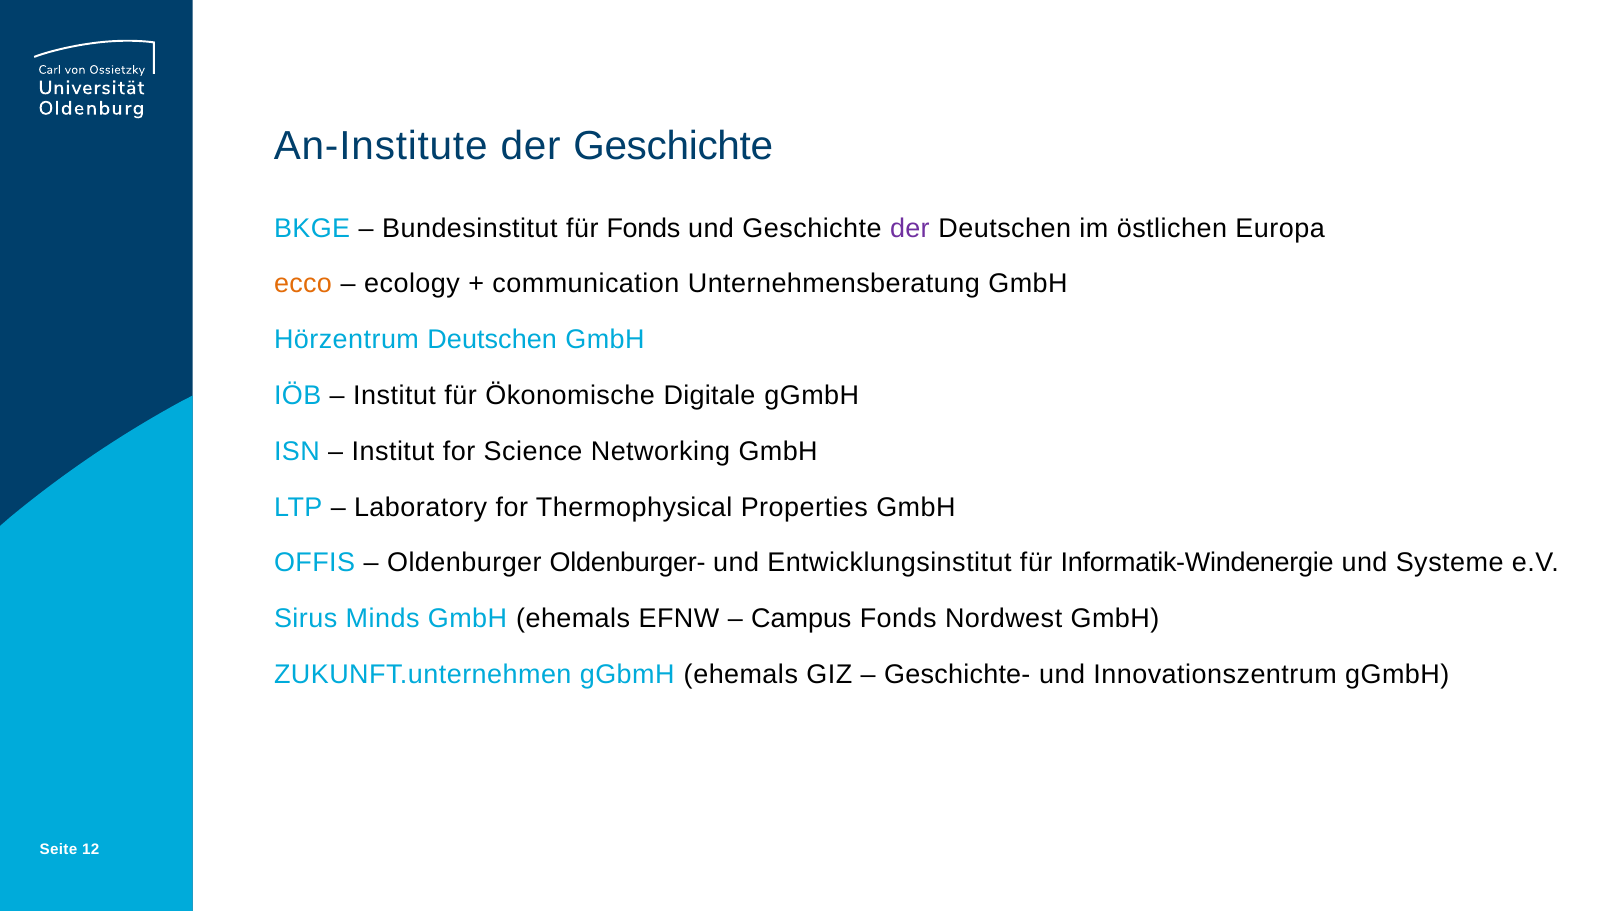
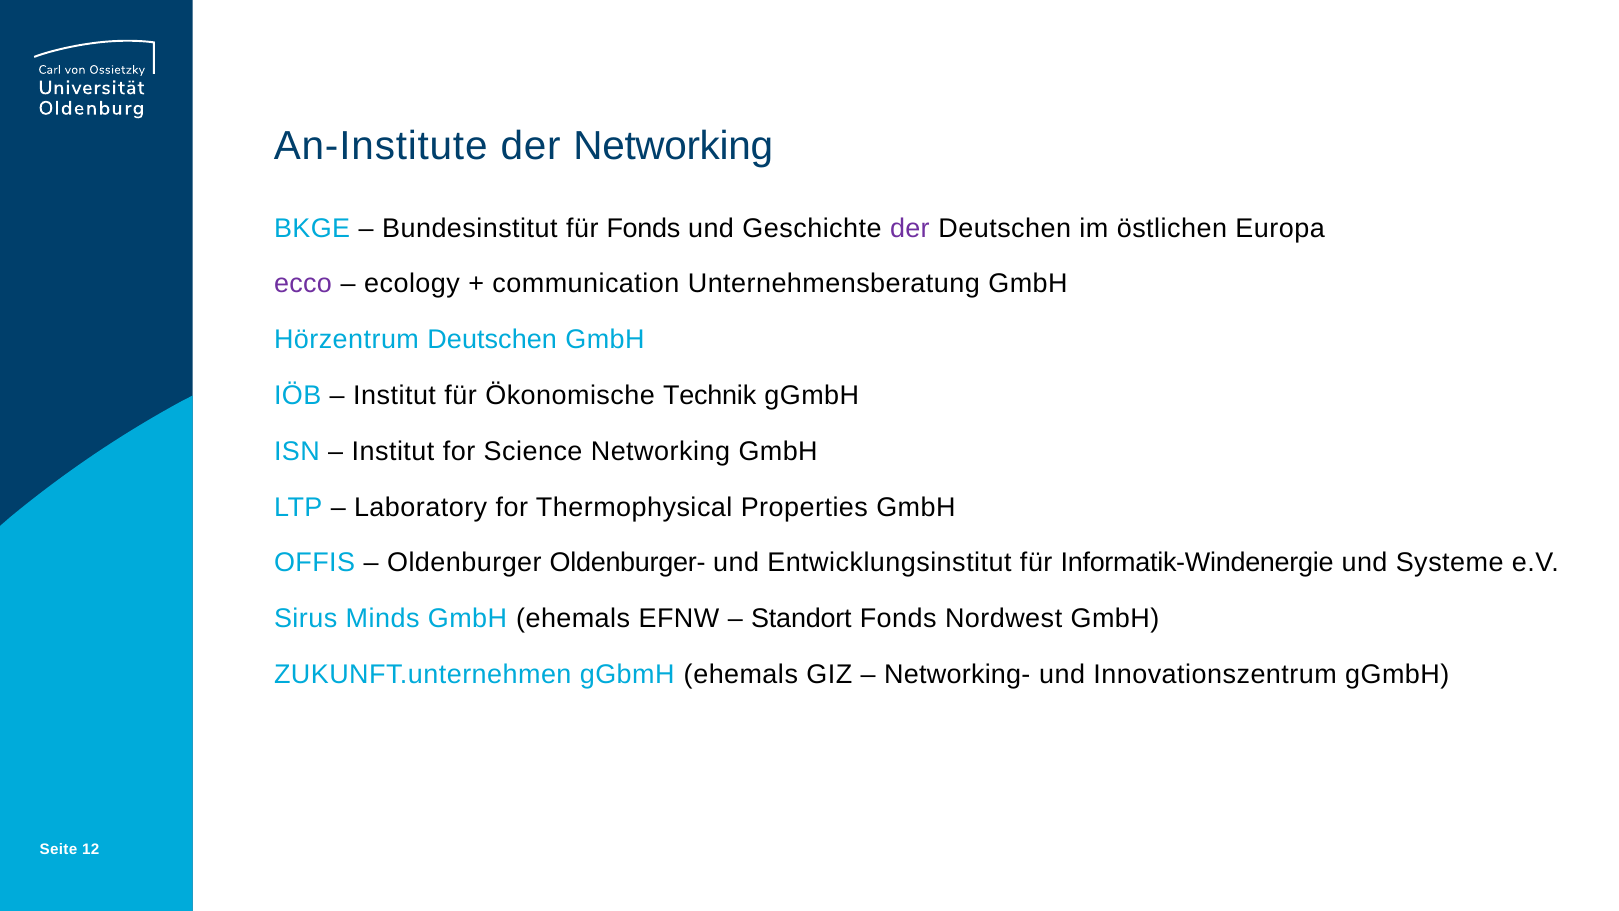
der Geschichte: Geschichte -> Networking (673, 146)
ecco colour: orange -> purple (303, 284)
Digitale: Digitale -> Technik (710, 395)
Campus: Campus -> Standort (801, 619)
Geschichte-: Geschichte- -> Networking- (957, 674)
